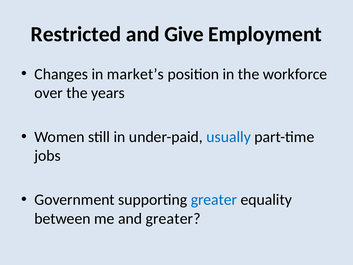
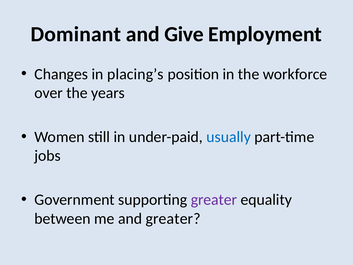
Restricted: Restricted -> Dominant (76, 34)
market’s: market’s -> placing’s (135, 74)
greater colour: blue -> purple (214, 200)
